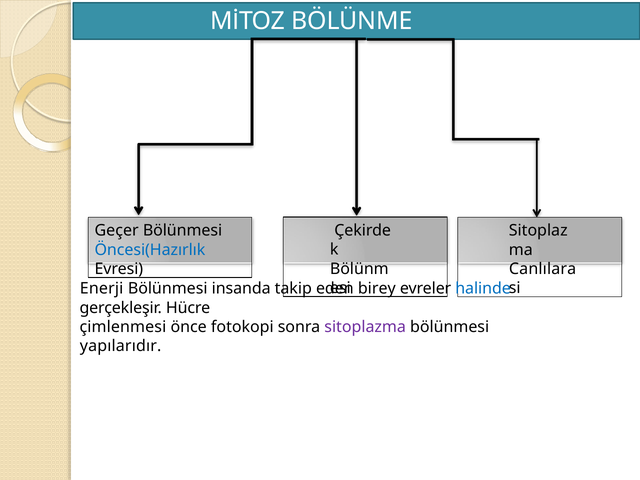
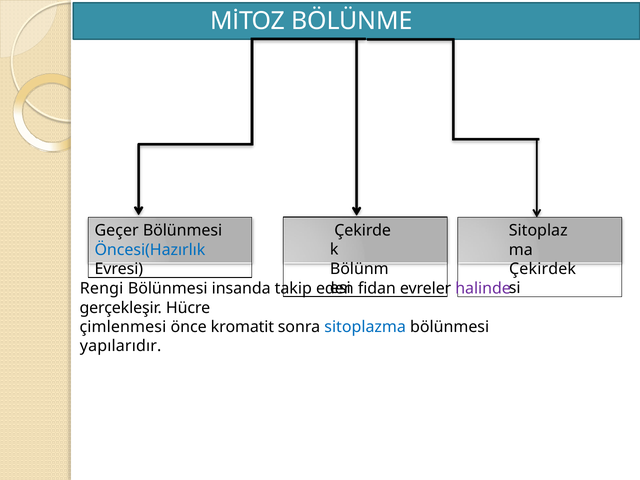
Canlılara: Canlılara -> Çekirdek (543, 269)
Enerji: Enerji -> Rengi (102, 289)
birey: birey -> fidan (377, 289)
halinde colour: blue -> purple (483, 289)
fotokopi: fotokopi -> kromatit (242, 327)
sitoplazma colour: purple -> blue (365, 327)
